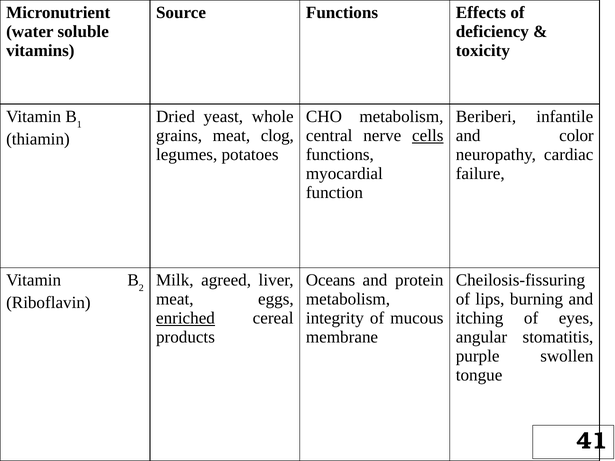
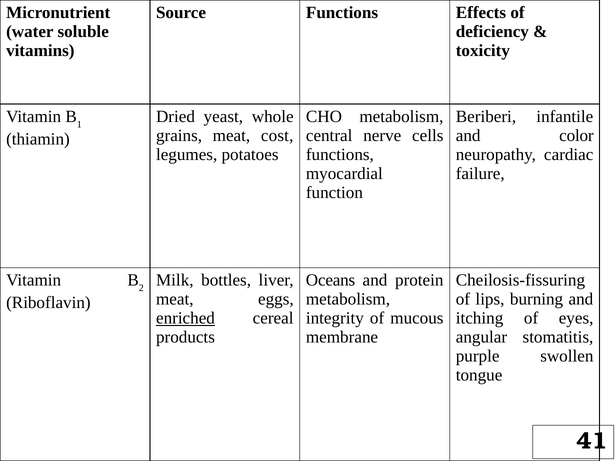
clog: clog -> cost (277, 136)
cells underline: present -> none (428, 136)
agreed: agreed -> bottles (226, 280)
